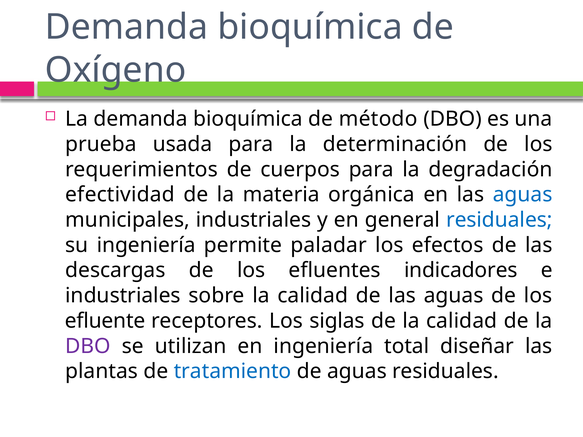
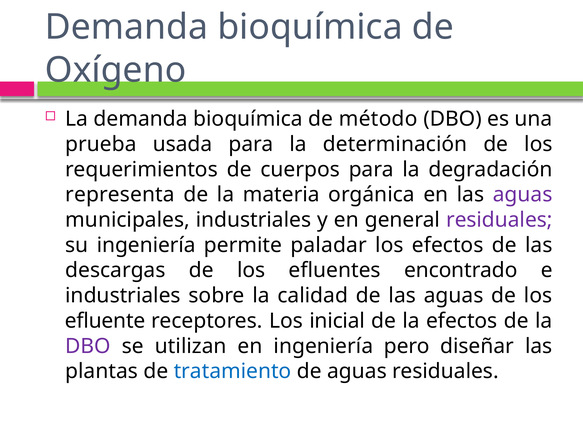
efectividad: efectividad -> representa (120, 195)
aguas colour: blue -> purple (523, 195)
residuales colour: blue -> purple (499, 220)
indicadores: indicadores -> encontrado (461, 271)
siglas: siglas -> inicial (337, 321)
de la calidad: calidad -> efectos (462, 321)
total: total -> pero (407, 346)
